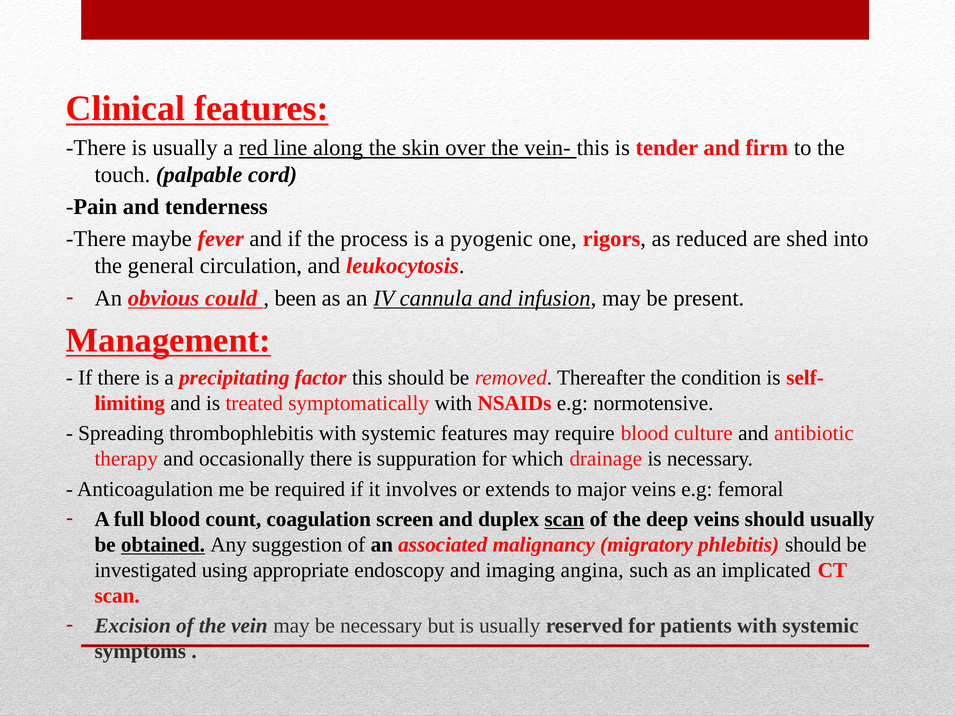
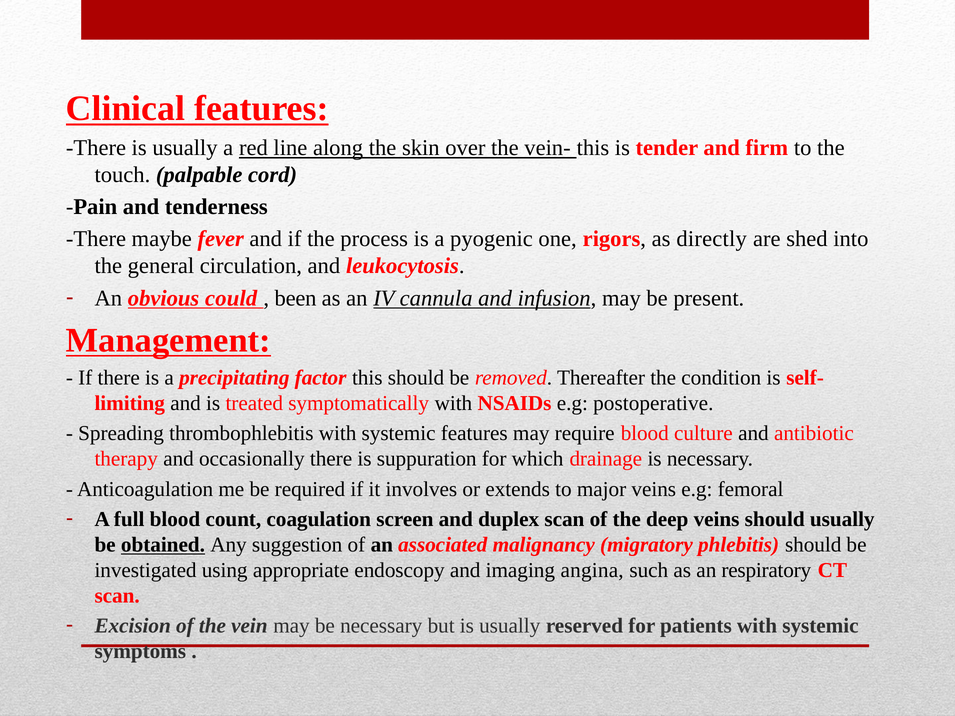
reduced: reduced -> directly (712, 239)
normotensive: normotensive -> postoperative (653, 403)
scan underline: present -> none (564, 520)
implicated: implicated -> respiratory (766, 570)
